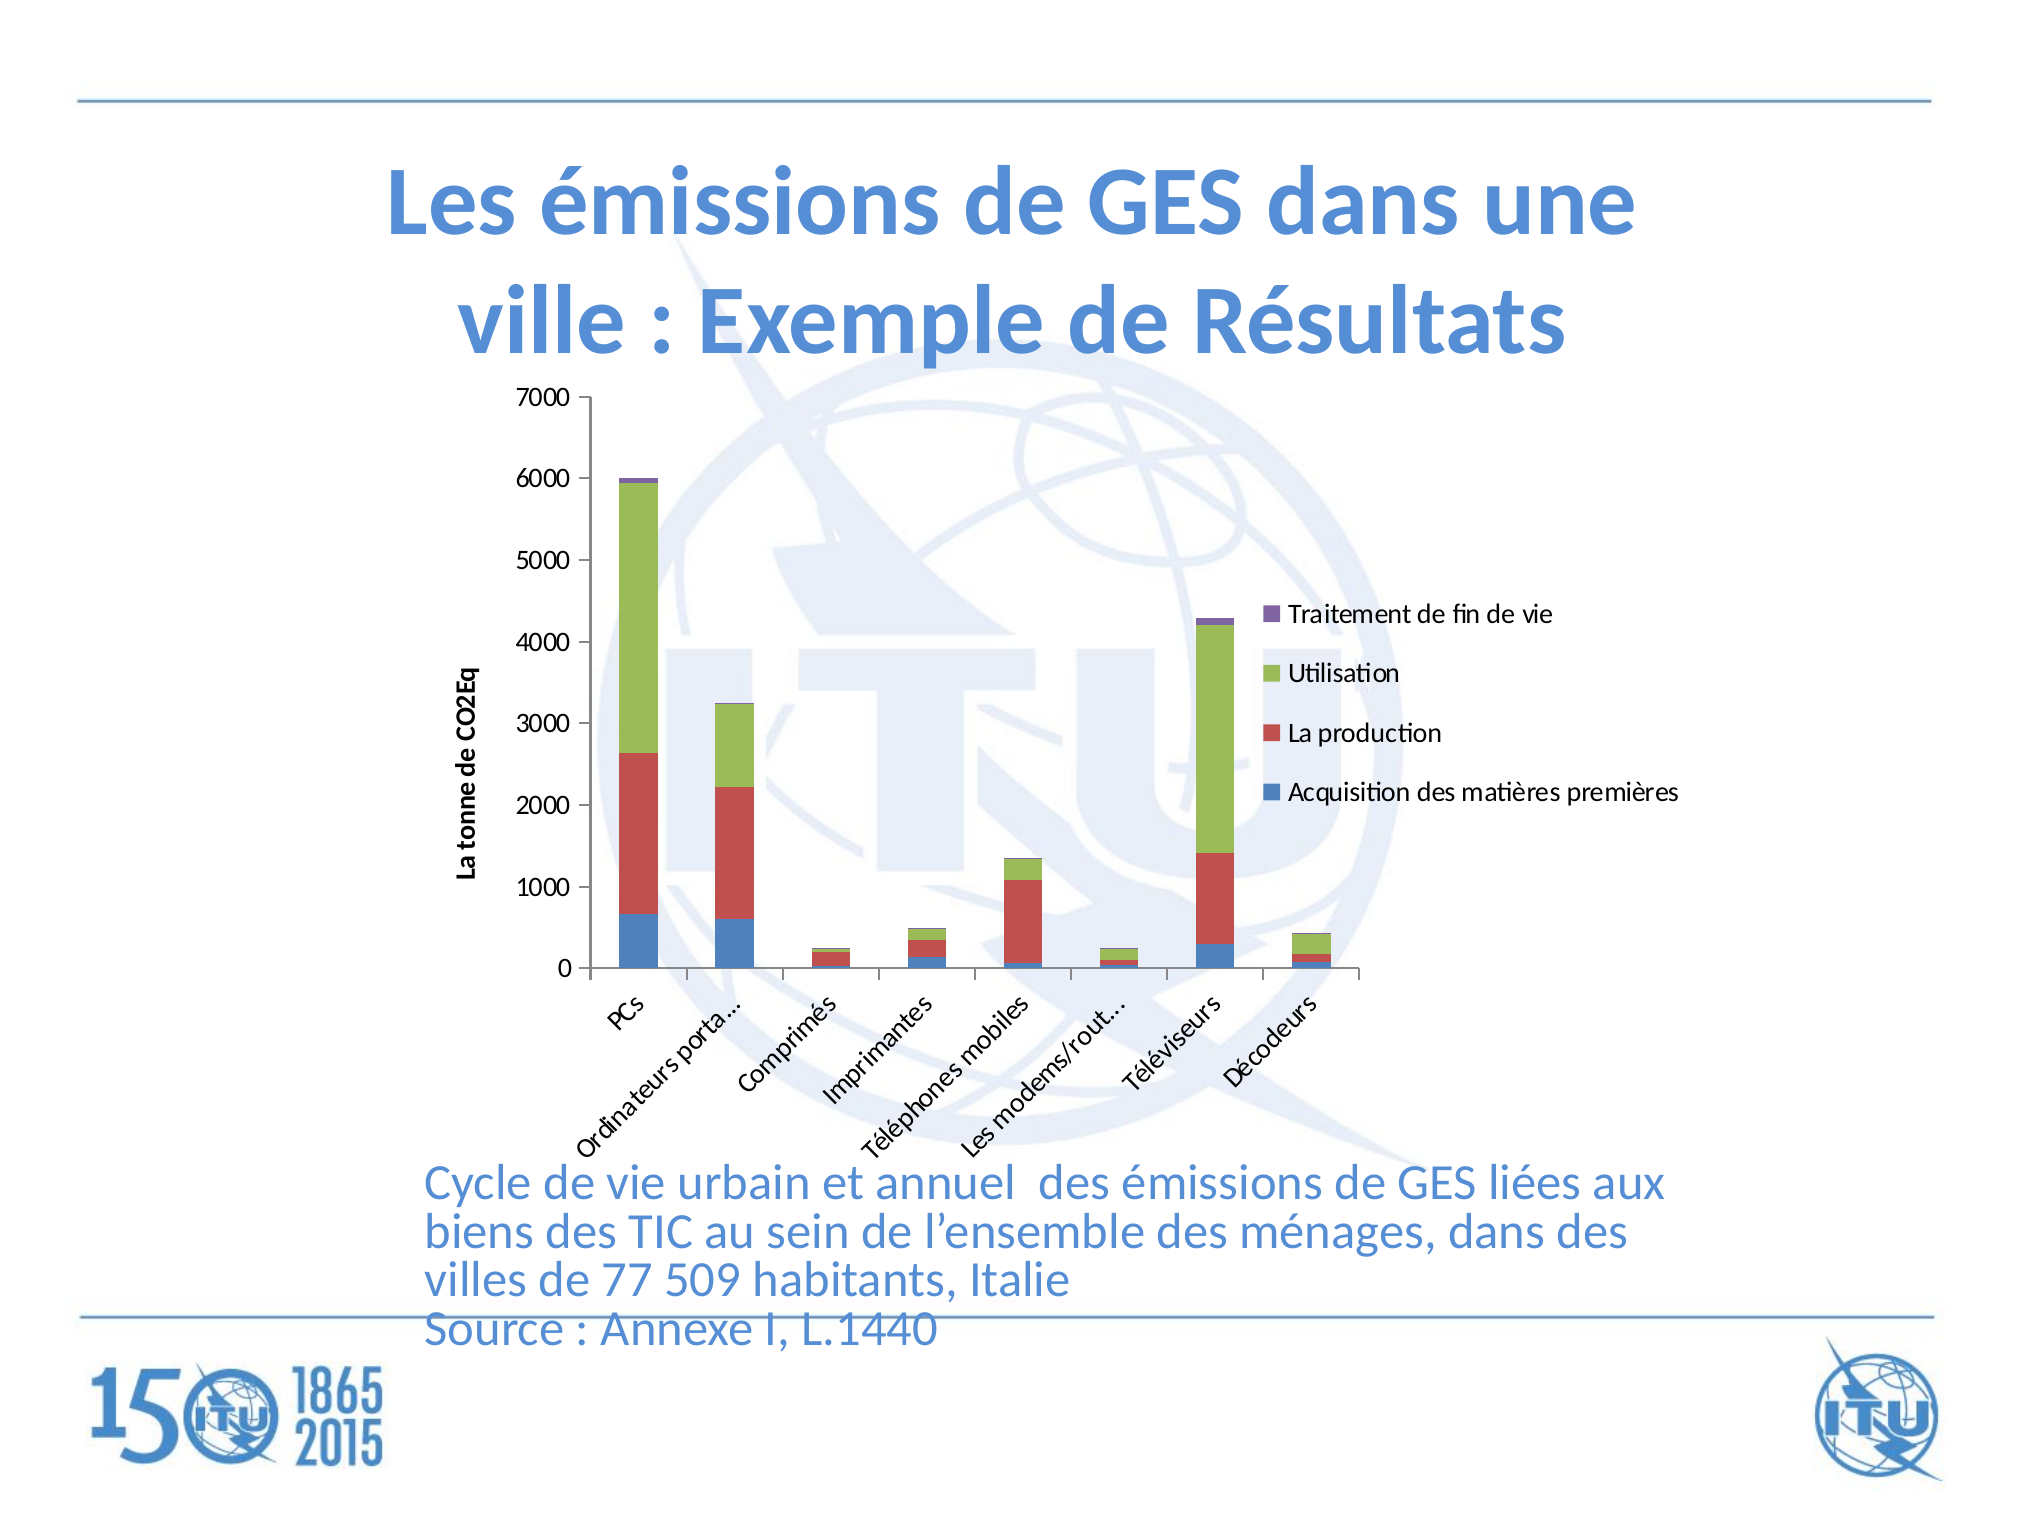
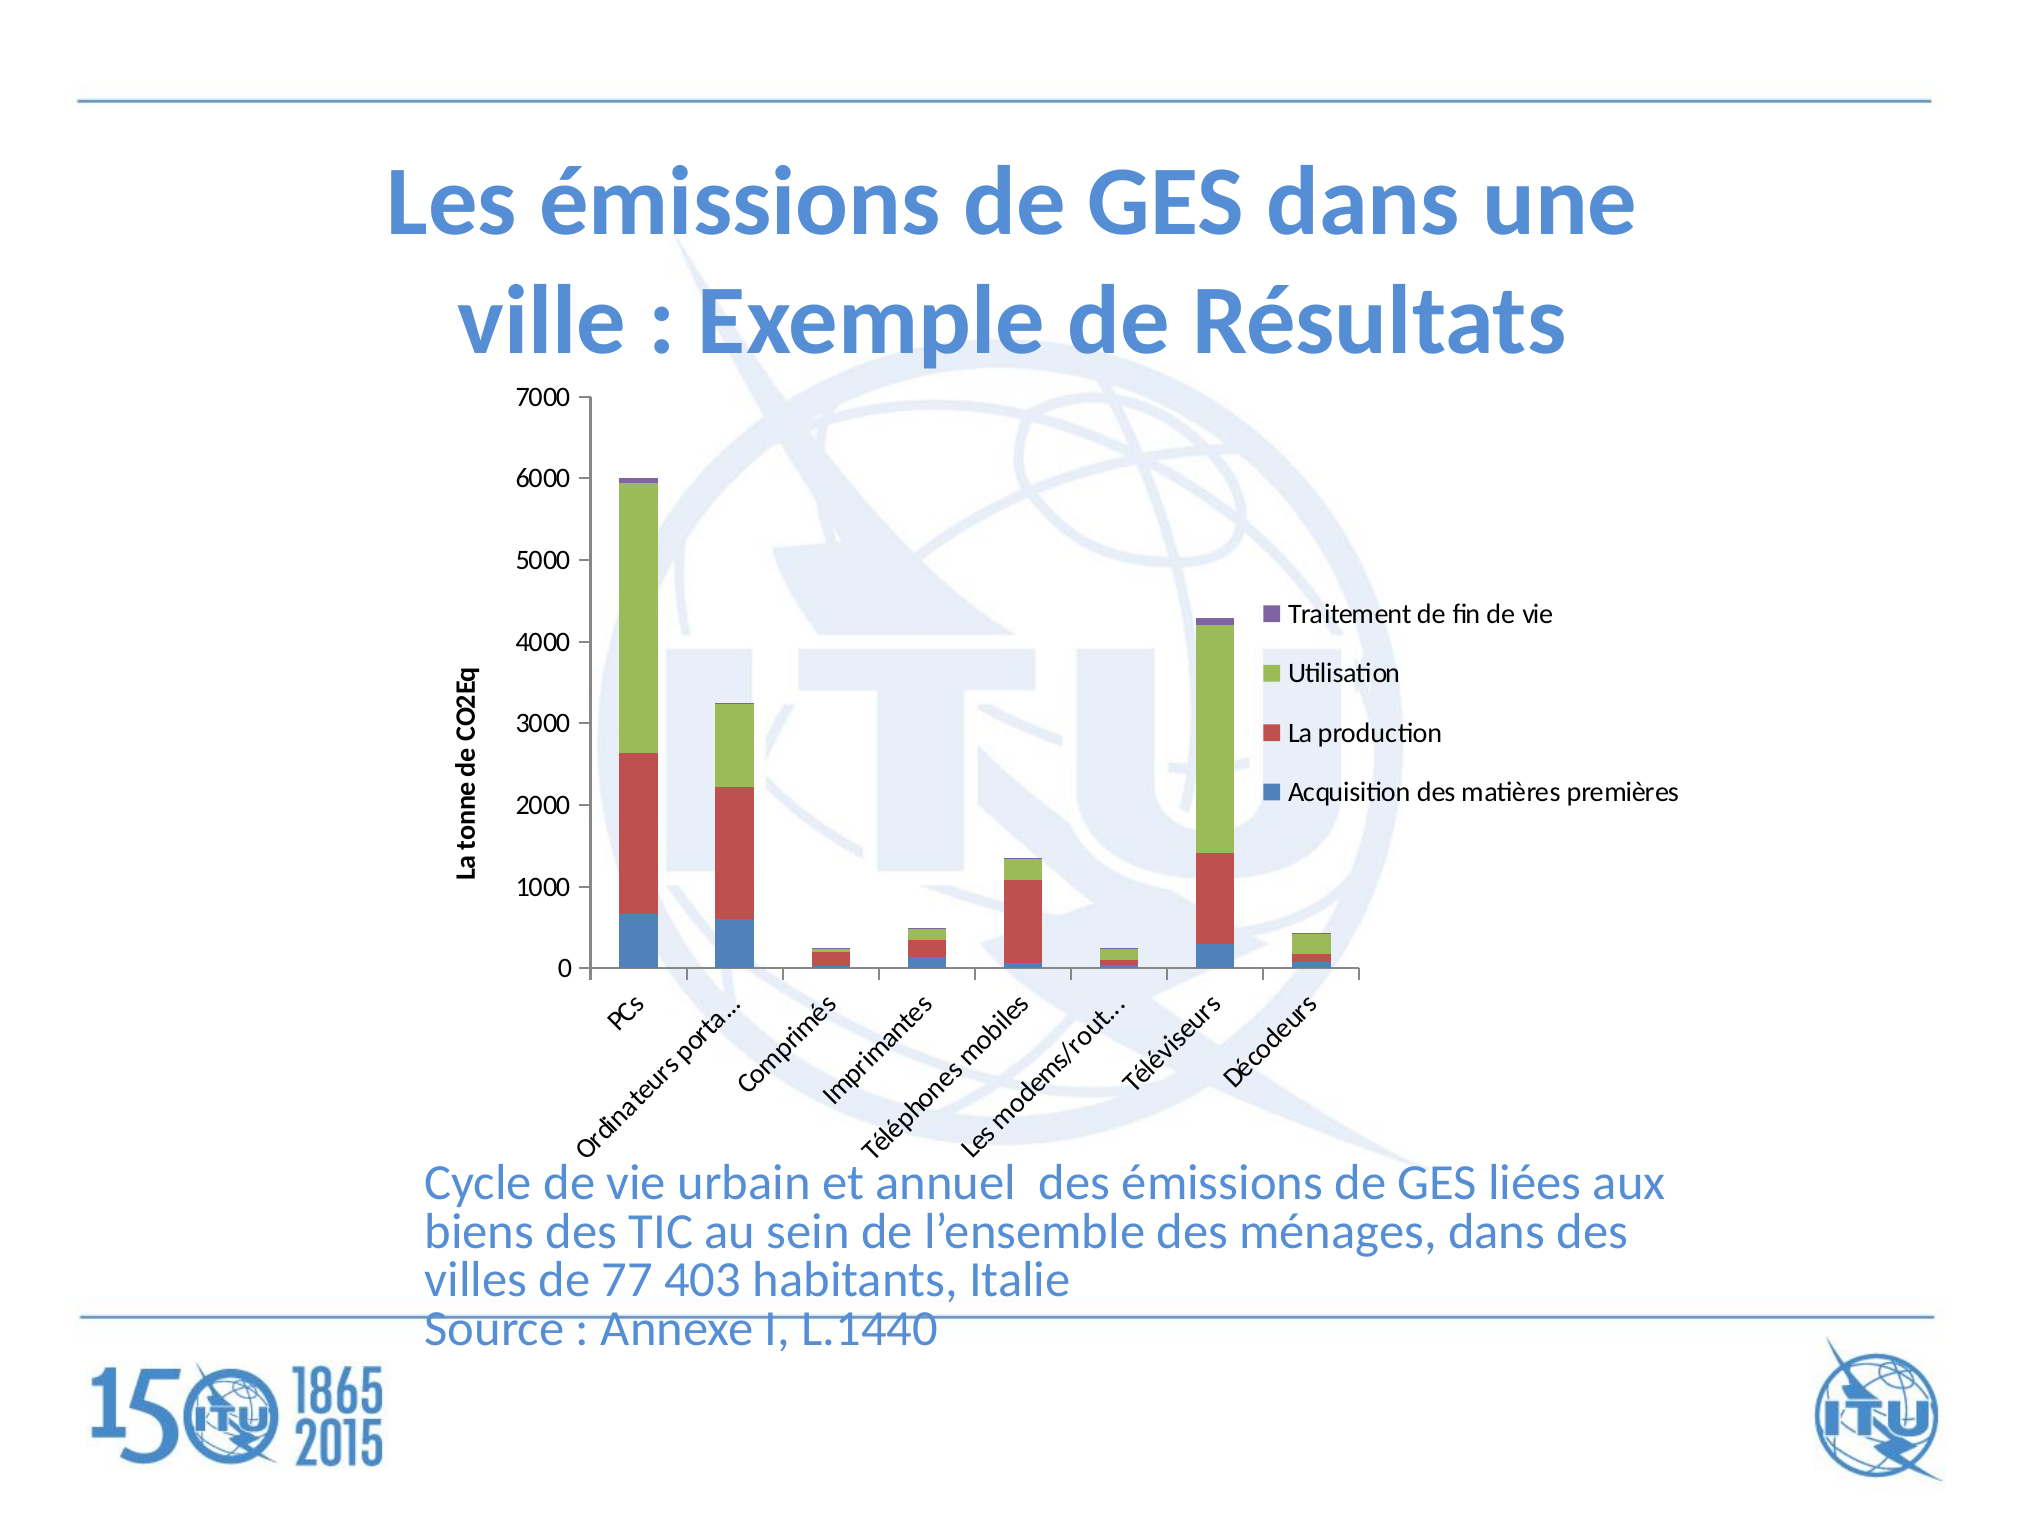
509: 509 -> 403 (703, 1280)
